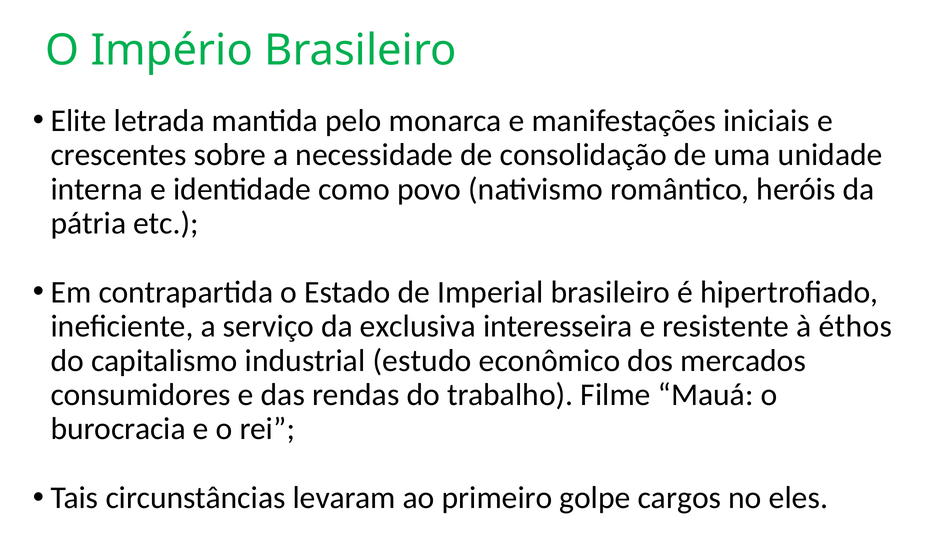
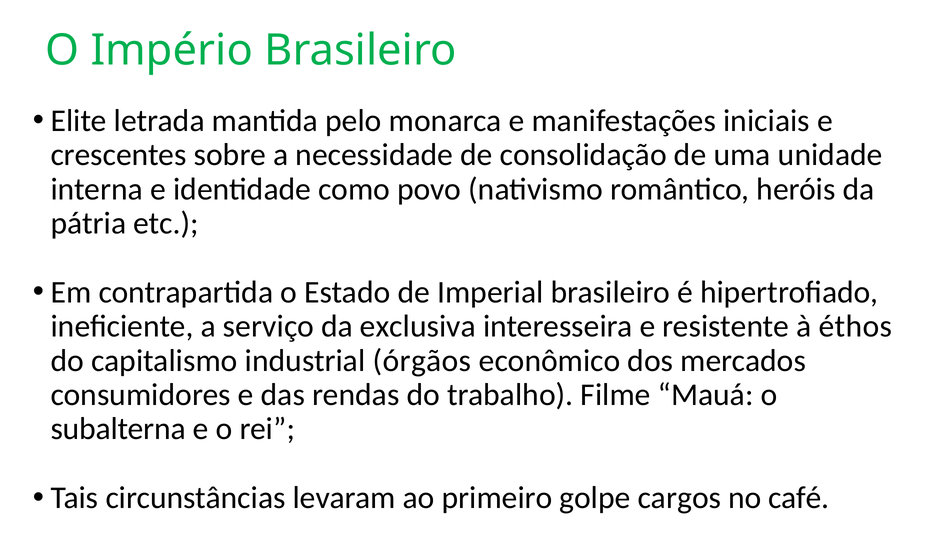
estudo: estudo -> órgãos (422, 361)
burocracia: burocracia -> subalterna (118, 429)
eles: eles -> café (799, 498)
